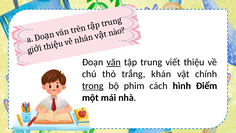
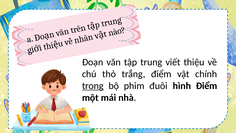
văn underline: present -> none (114, 62)
trắng khán: khán -> điểm (161, 74)
cách: cách -> đuôi (158, 86)
